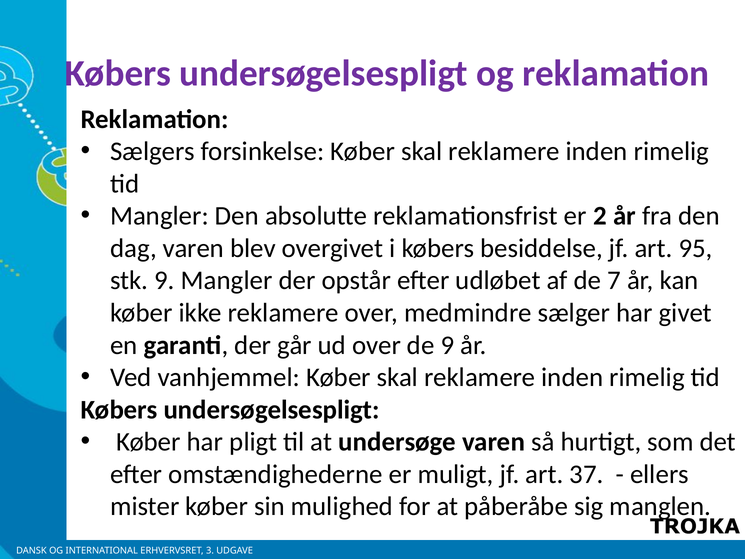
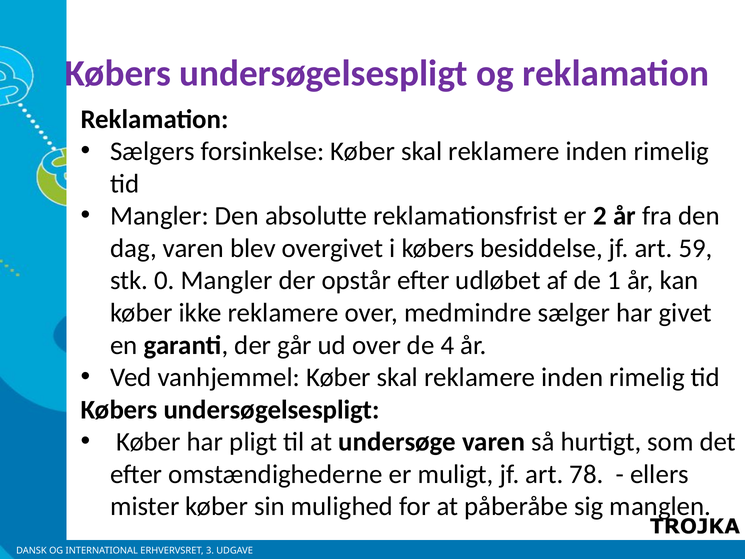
95: 95 -> 59 (696, 248)
stk 9: 9 -> 0 (165, 280)
7: 7 -> 1 (614, 280)
de 9: 9 -> 4 (447, 345)
37: 37 -> 78 (586, 474)
